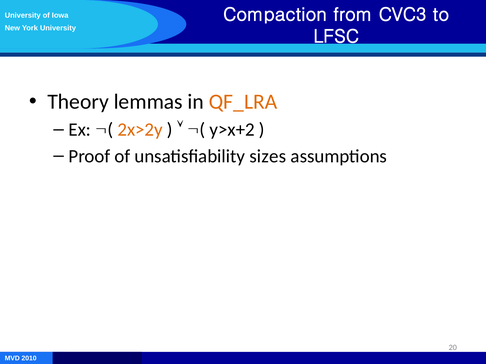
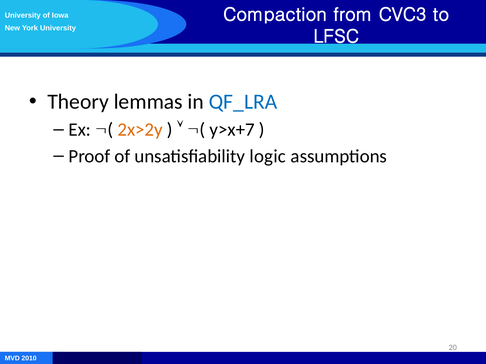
QF_LRA colour: orange -> blue (243, 102)
y>x+2: y>x+2 -> y>x+7 (232, 130)
sizes: sizes -> logic (268, 156)
